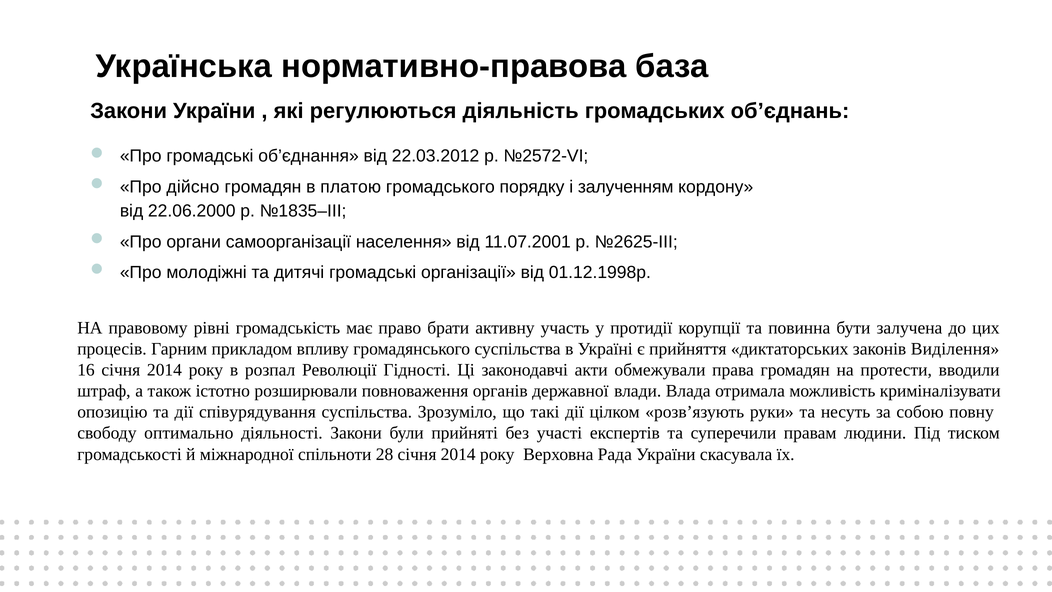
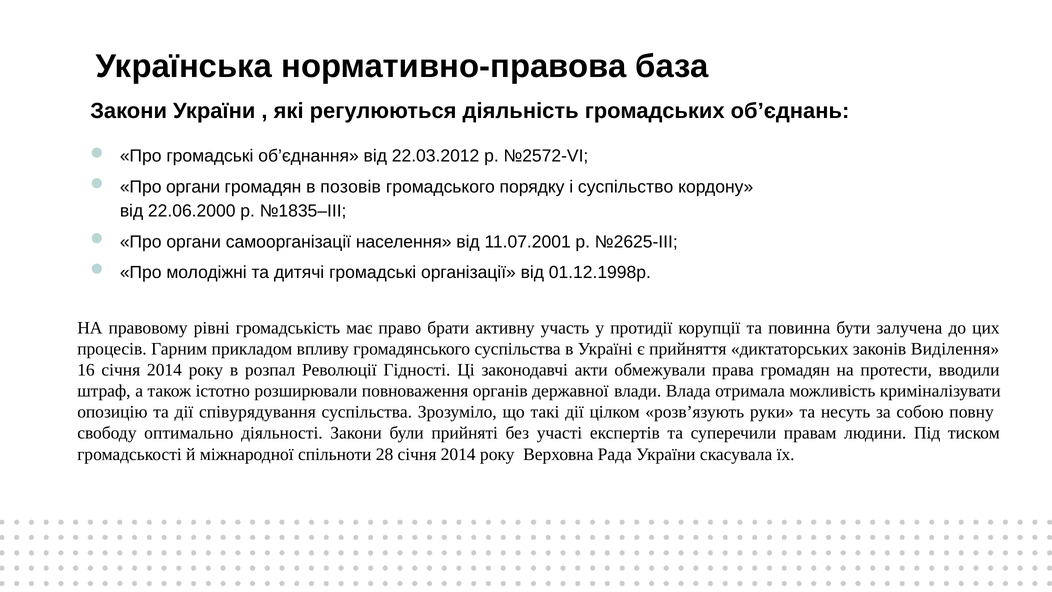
дійсно: дійсно -> органи (193, 187)
платою: платою -> позовів (351, 187)
залученням: залученням -> суспільство (626, 187)
